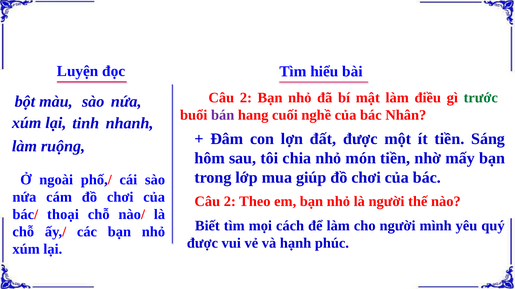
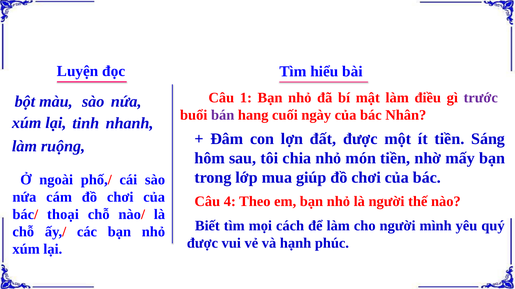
2: 2 -> 1 (246, 98)
trước colour: green -> purple (481, 98)
nghề: nghề -> ngày (316, 115)
2: 2 -> 4 (230, 202)
